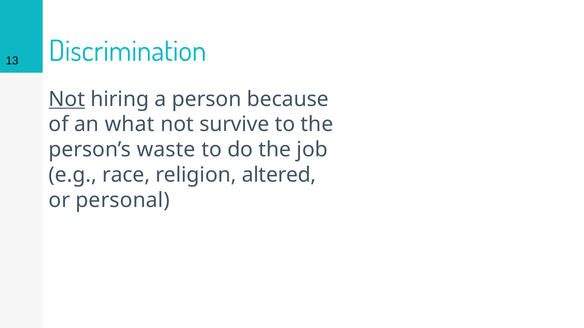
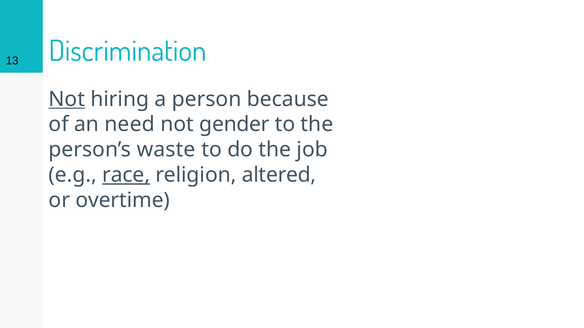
what: what -> need (130, 125)
survive: survive -> gender (234, 125)
race underline: none -> present (126, 175)
personal: personal -> overtime (123, 200)
